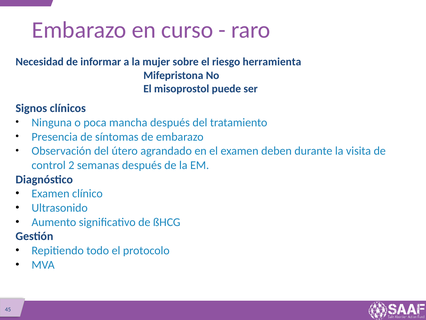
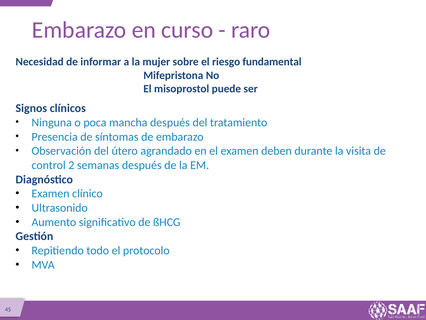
herramienta: herramienta -> fundamental (272, 62)
